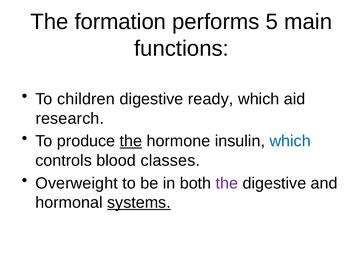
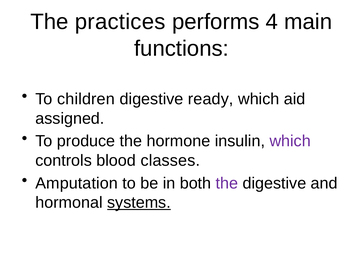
formation: formation -> practices (120, 22)
5: 5 -> 4 (272, 22)
research: research -> assigned (70, 118)
the underline: present -> none (131, 141)
which colour: blue -> purple (290, 141)
Overweight: Overweight -> Amputation (77, 183)
